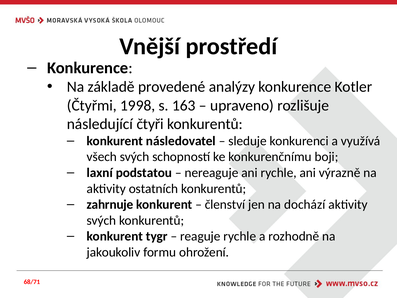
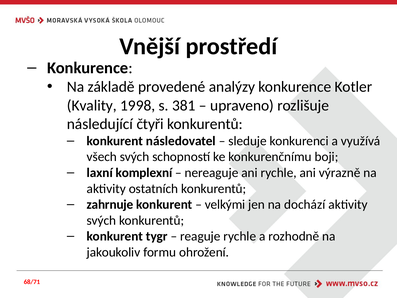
Čtyřmi: Čtyřmi -> Kvality (92, 105)
163: 163 -> 381 (184, 105)
podstatou: podstatou -> komplexní (144, 173)
členství: členství -> velkými (225, 204)
